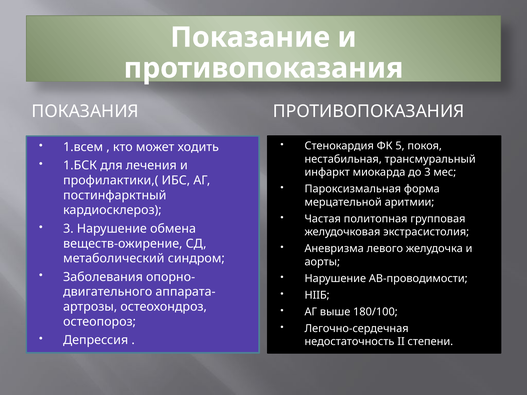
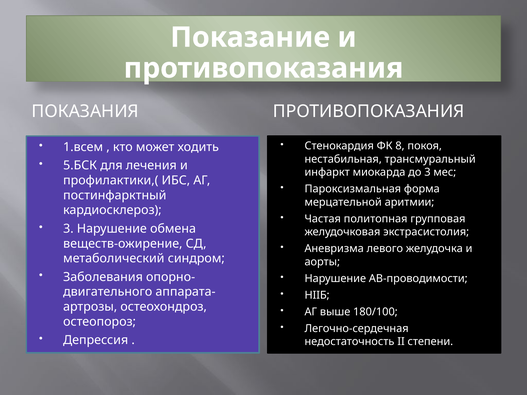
5: 5 -> 8 (400, 146)
1.БСК: 1.БСК -> 5.БСК (80, 166)
